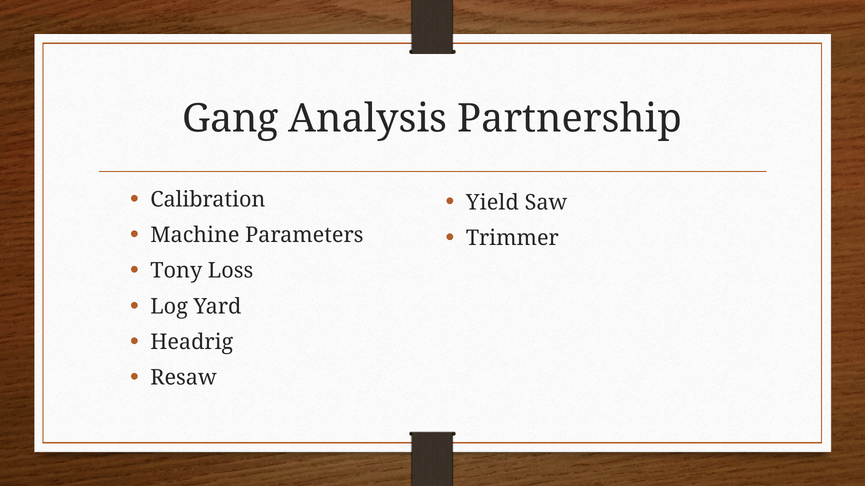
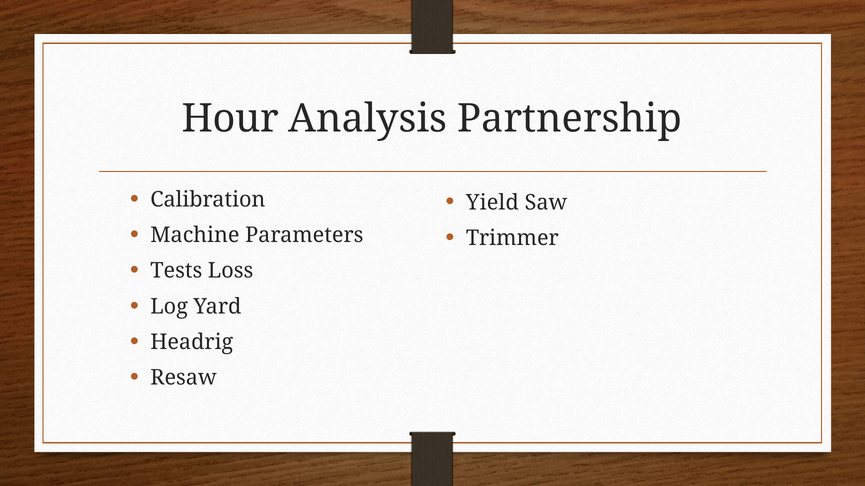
Gang: Gang -> Hour (230, 119)
Tony: Tony -> Tests (176, 271)
